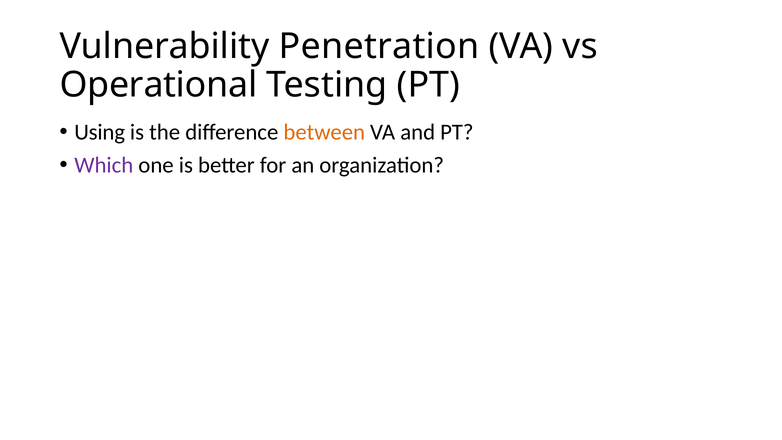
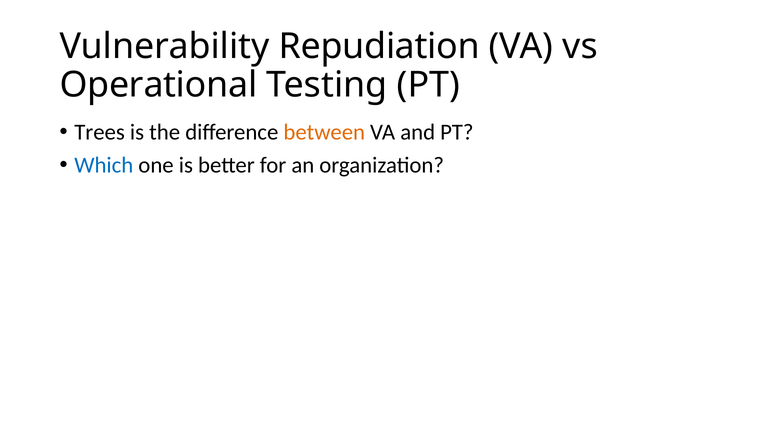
Penetration: Penetration -> Repudiation (379, 46)
Using: Using -> Trees (100, 132)
Which colour: purple -> blue (104, 165)
